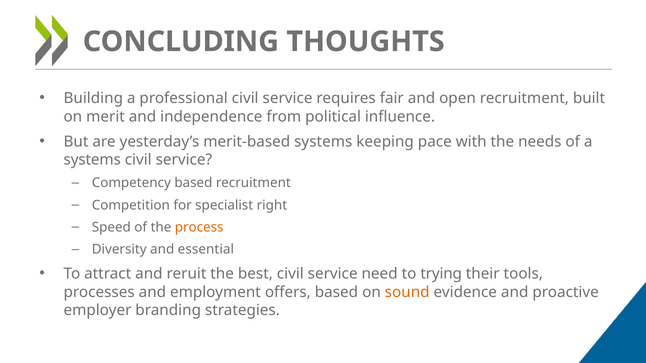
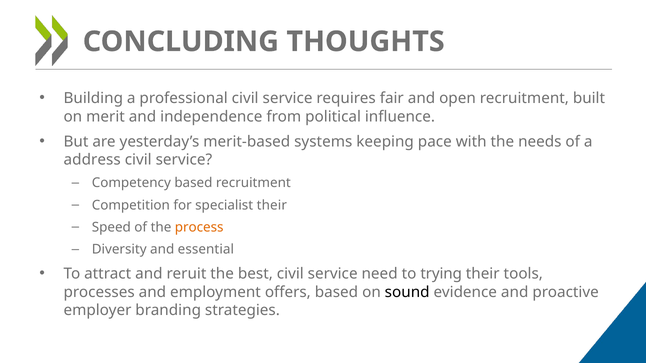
systems: systems -> address (92, 160)
specialist right: right -> their (272, 205)
sound colour: orange -> black (407, 292)
